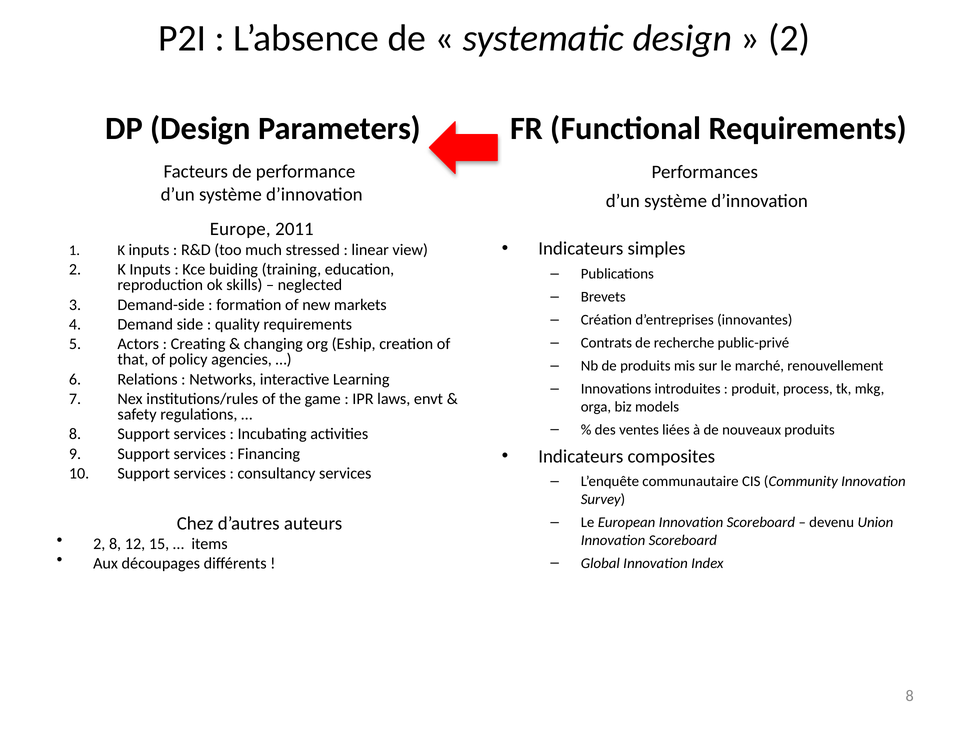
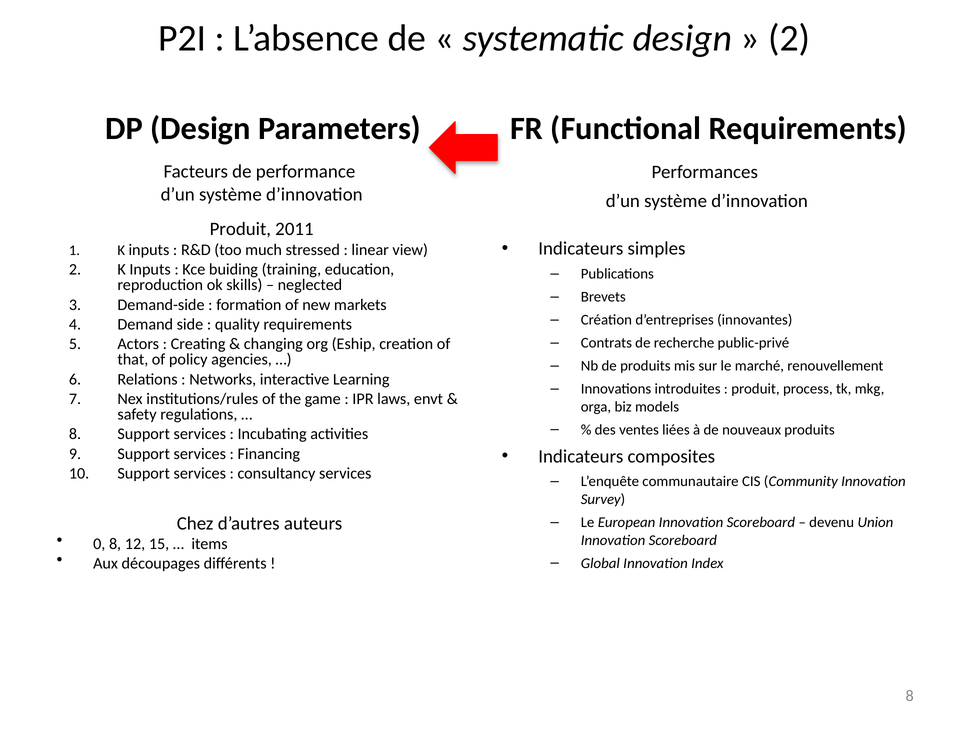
Europe: Europe -> Produit (240, 229)
2: 2 -> 0 (99, 544)
